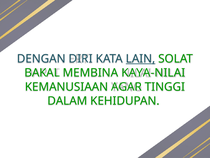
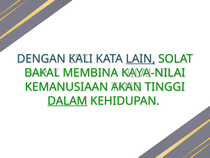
DIRI: DIRI -> KALI (81, 59)
AGAR: AGAR -> AKAN (126, 87)
DALAM underline: none -> present (67, 101)
